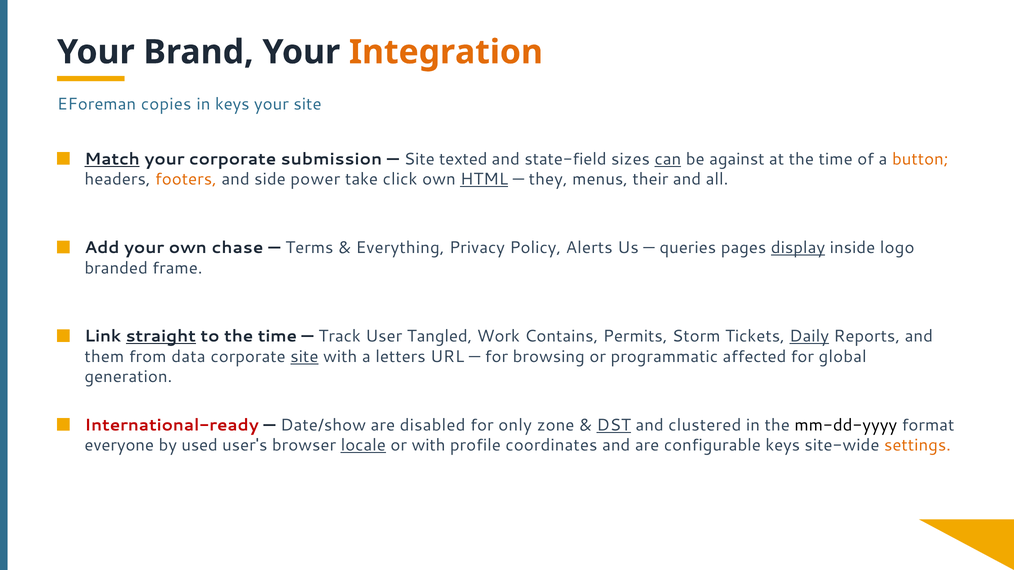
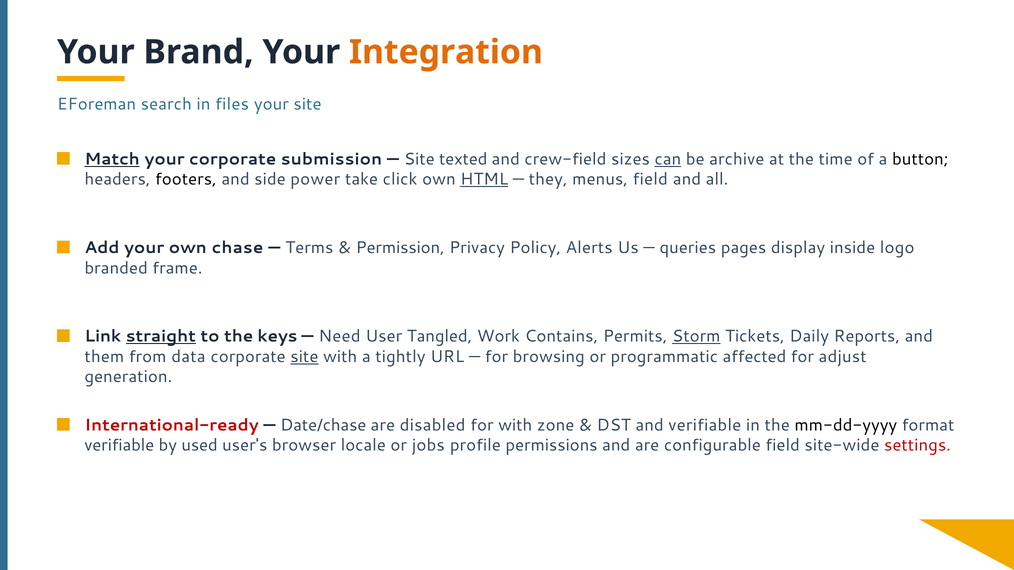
copies: copies -> search (166, 104)
in keys: keys -> files (232, 104)
state-field: state-field -> crew-field (565, 159)
against: against -> archive (737, 159)
button colour: orange -> black (920, 159)
footers colour: orange -> black (186, 179)
menus their: their -> field (650, 179)
Everything: Everything -> Permission (400, 248)
display underline: present -> none (798, 248)
to the time: time -> keys (277, 337)
Track: Track -> Need (340, 337)
Storm underline: none -> present (696, 337)
Daily underline: present -> none (809, 337)
letters: letters -> tightly (400, 357)
global: global -> adjust (843, 357)
Date/show: Date/show -> Date/chase (323, 425)
for only: only -> with (515, 425)
DST underline: present -> none (614, 425)
and clustered: clustered -> verifiable (705, 425)
everyone: everyone -> verifiable (119, 446)
locale underline: present -> none (363, 446)
or with: with -> jobs (428, 446)
coordinates: coordinates -> permissions (552, 446)
configurable keys: keys -> field (783, 446)
settings colour: orange -> red (918, 446)
